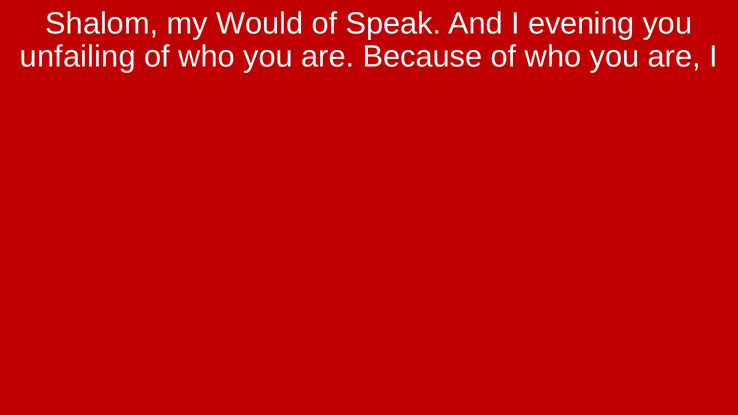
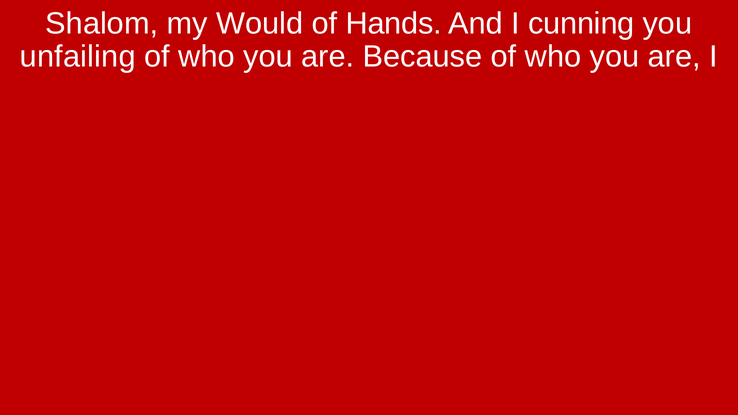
Speak: Speak -> Hands (394, 23)
evening: evening -> cunning (581, 23)
